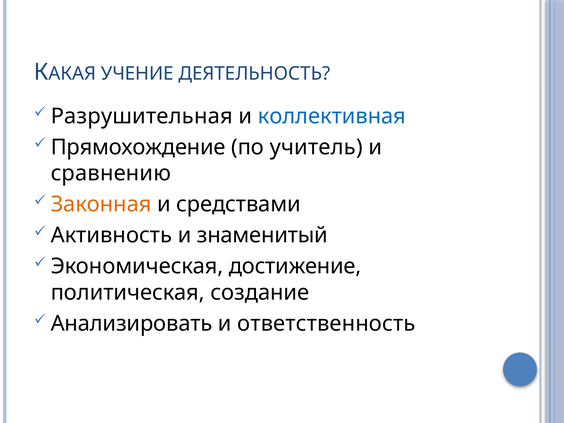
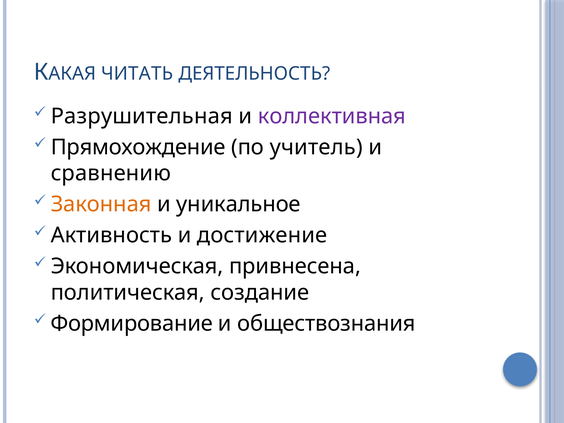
УЧЕНИЕ: УЧЕНИЕ -> ЧИТАТЬ (137, 74)
коллективная colour: blue -> purple (332, 116)
средствами: средствами -> уникальное (238, 204)
знаменитый: знаменитый -> достижение (262, 235)
достижение: достижение -> привнесена (295, 266)
Анализировать: Анализировать -> Формирование (132, 324)
ответственность: ответственность -> обществознания (326, 324)
